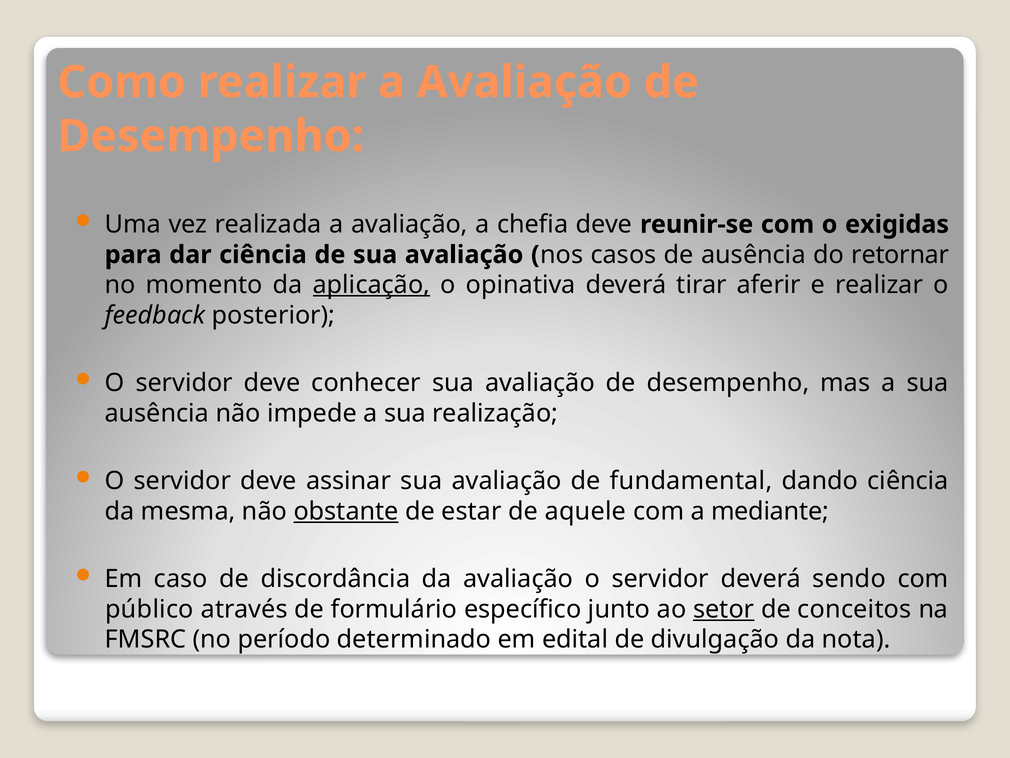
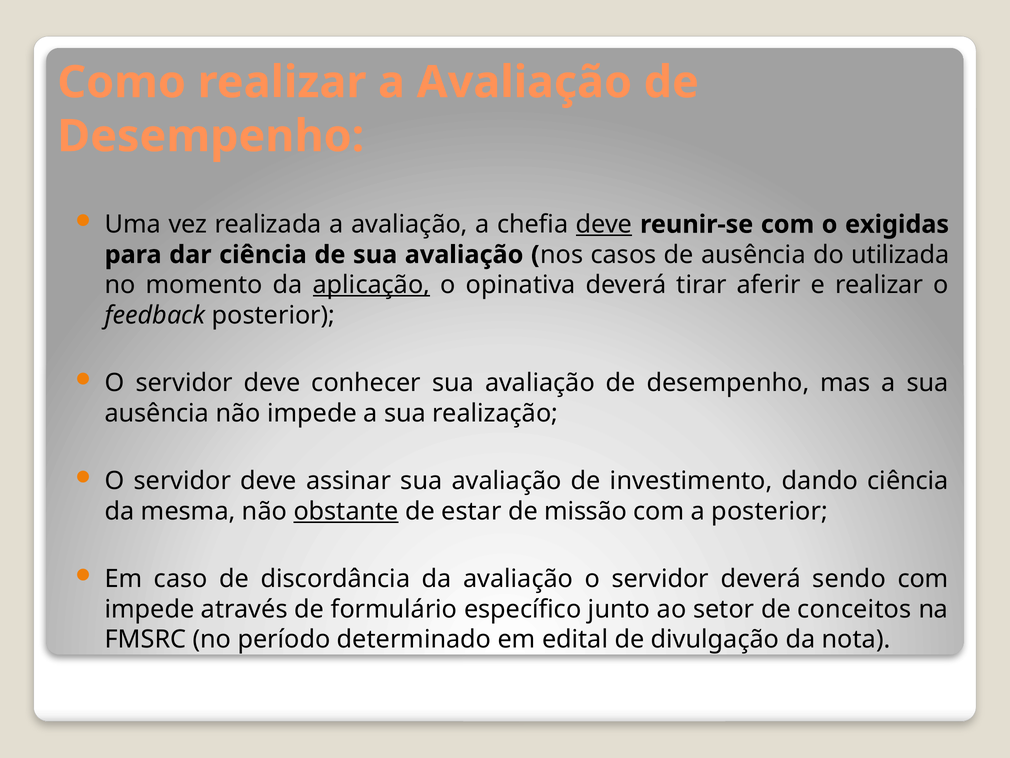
deve underline: none -> present (604, 224)
retornar: retornar -> utilizada (900, 255)
fundamental: fundamental -> investimento (691, 481)
aquele: aquele -> missão (586, 511)
a mediante: mediante -> posterior (770, 511)
público: público -> impede (150, 609)
setor underline: present -> none (724, 609)
